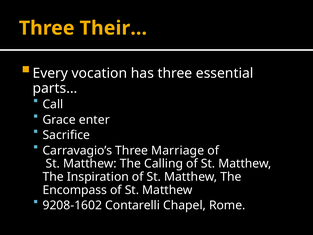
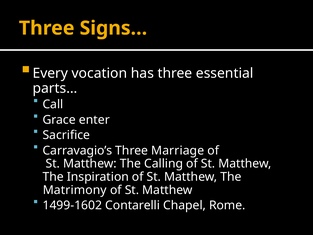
Their…: Their… -> Signs… (113, 28)
Encompass: Encompass -> Matrimony (75, 190)
9208-1602: 9208-1602 -> 1499-1602 (72, 205)
